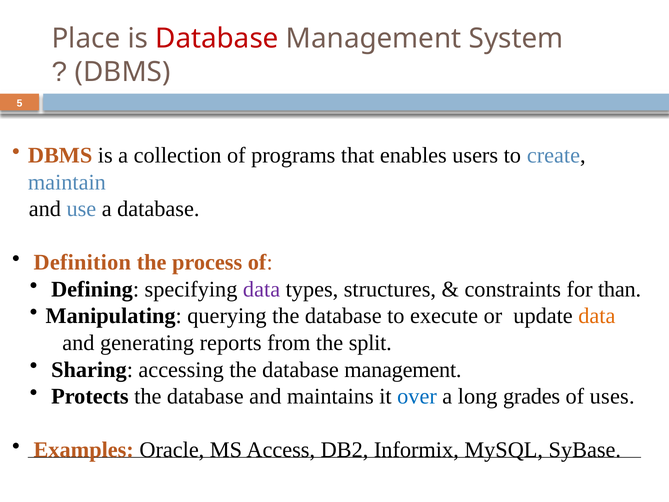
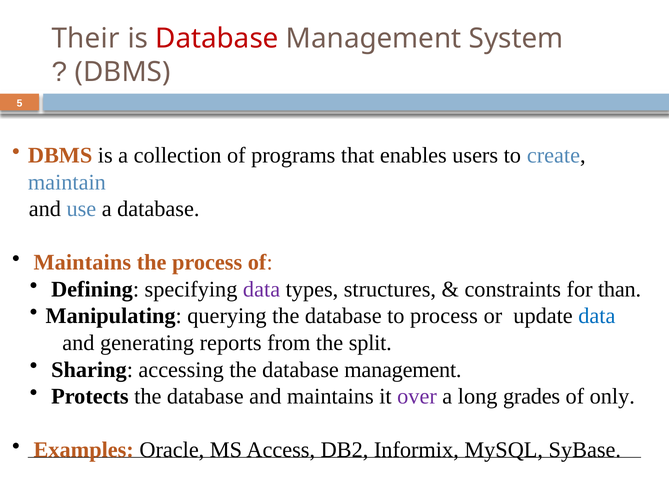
Place: Place -> Their (86, 39)
Definition: Definition -> Maintains (82, 262)
to execute: execute -> process (444, 316)
data colour: orange -> blue (597, 316)
over colour: blue -> purple (417, 396)
uses: uses -> only (612, 396)
